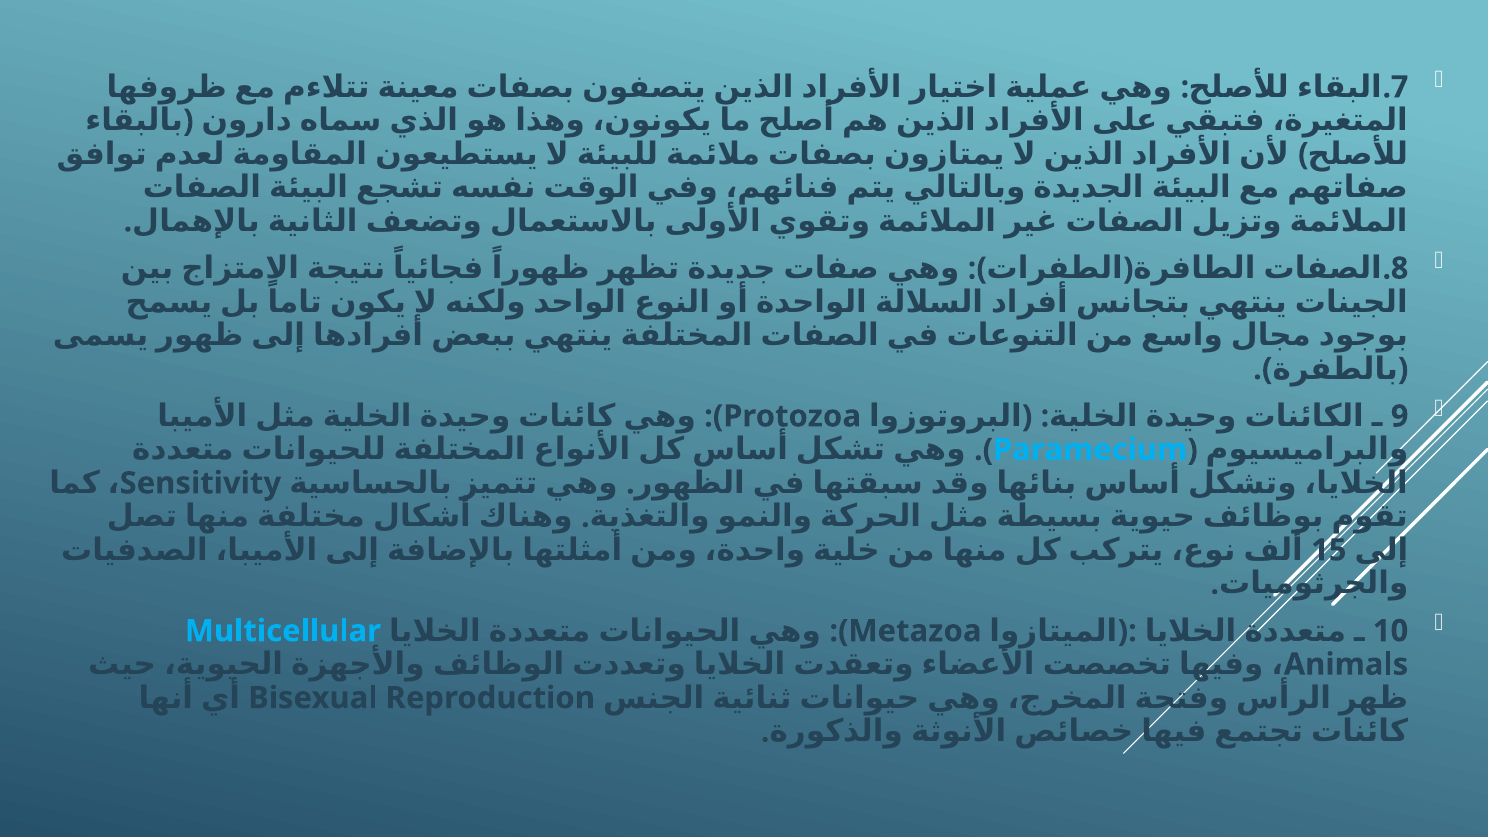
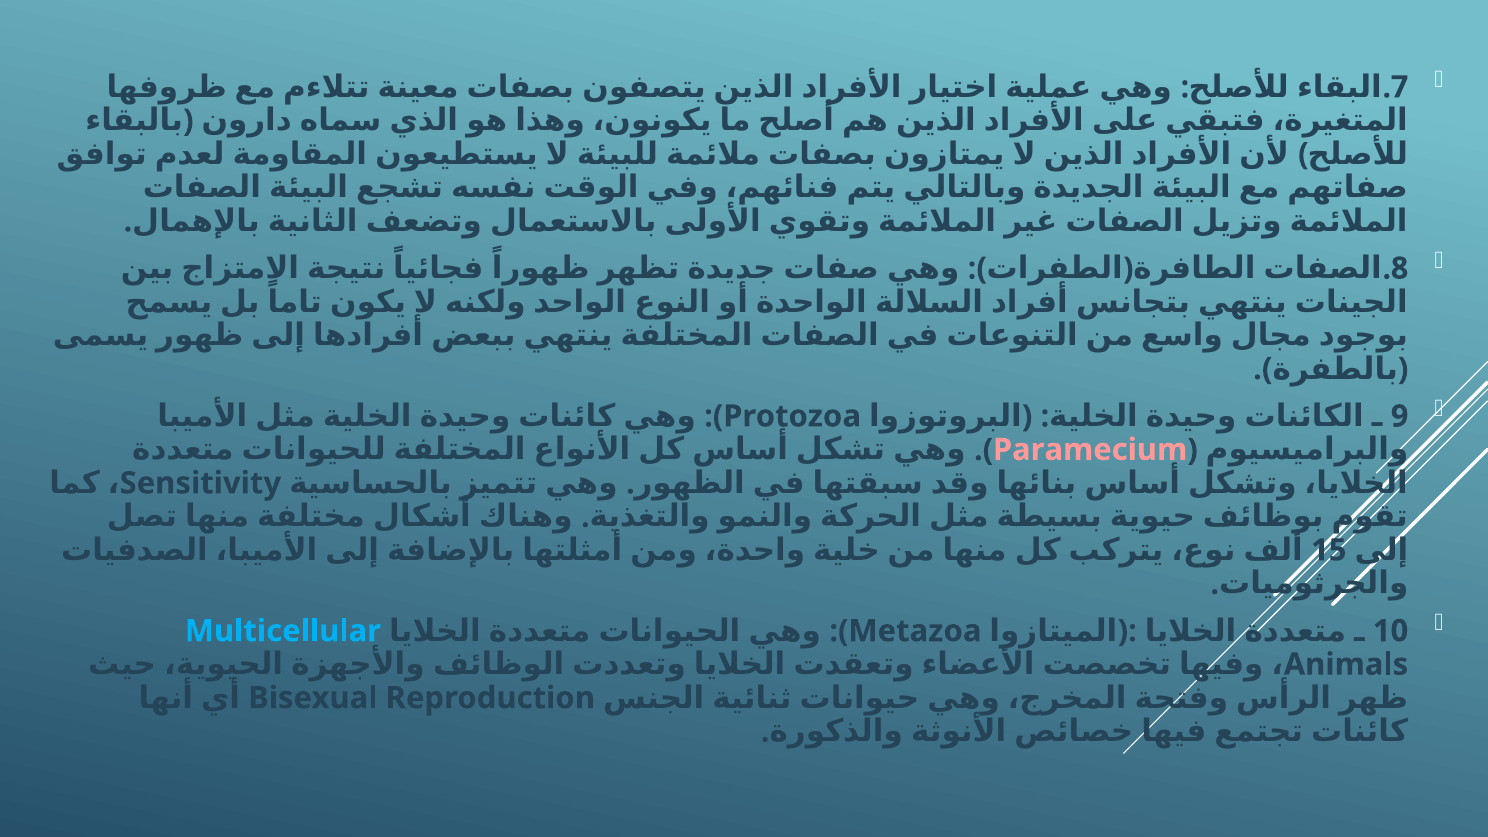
Paramecium colour: light blue -> pink (1090, 450)
